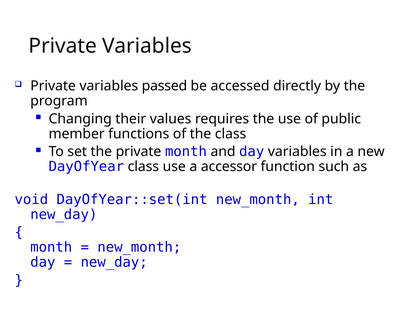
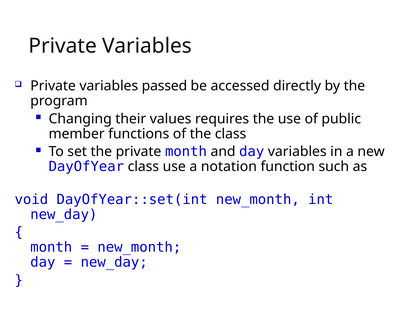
accessor: accessor -> notation (229, 167)
